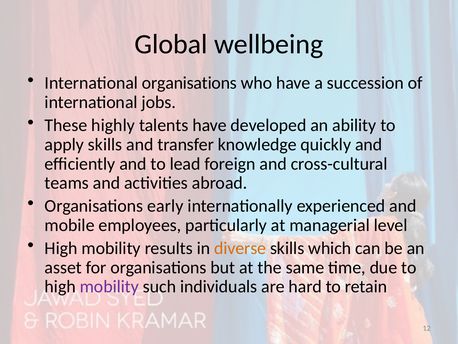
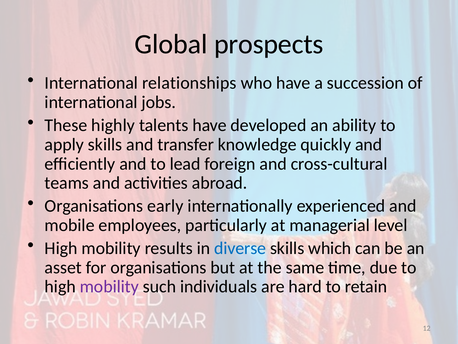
wellbeing: wellbeing -> prospects (269, 44)
International organisations: organisations -> relationships (189, 83)
diverse colour: orange -> blue (240, 248)
